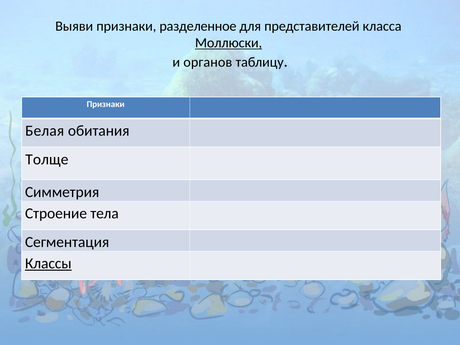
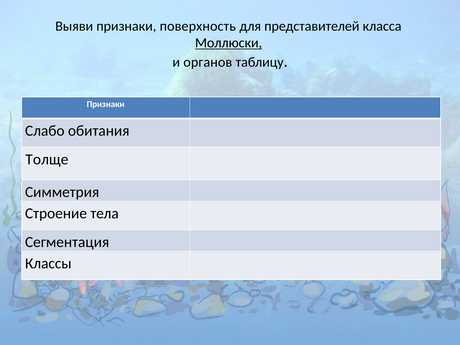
разделенное: разделенное -> поверхность (198, 26)
Белая: Белая -> Слабо (45, 131)
Классы underline: present -> none (48, 263)
